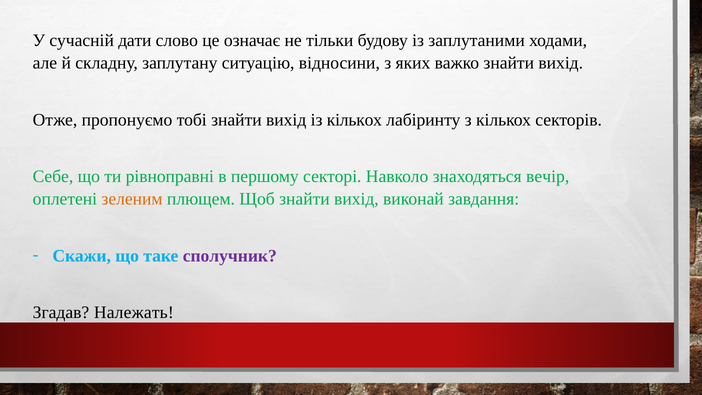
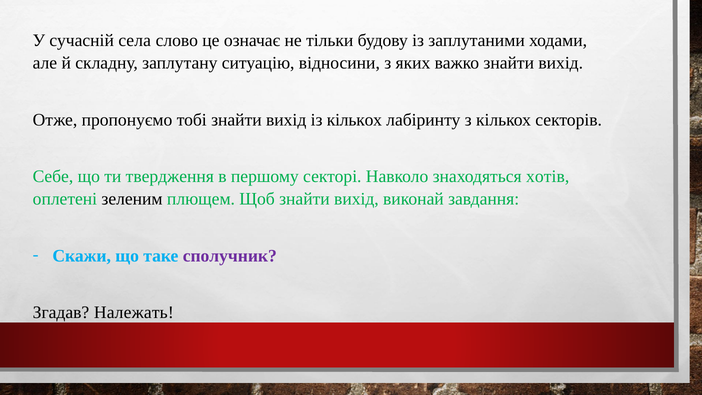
дати: дати -> села (135, 40)
рівноправні: рівноправні -> твердження (170, 176)
вечір: вечір -> хотів (548, 176)
зеленим colour: orange -> black (132, 199)
